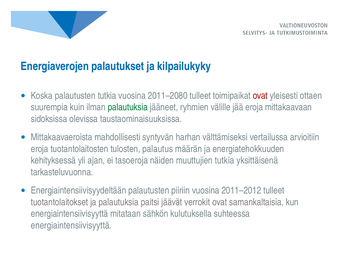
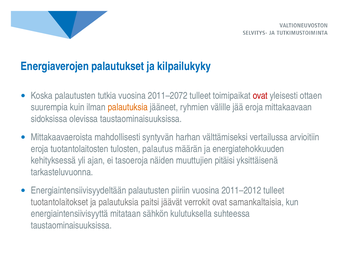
2011–2080: 2011–2080 -> 2011–2072 (168, 95)
palautuksia colour: green -> orange (128, 107)
muuttujien tutkia: tutkia -> pitäisi (225, 160)
energiaintensiivisyyttä: energiaintensiivisyyttä -> taustaominaisuuksissa (71, 225)
